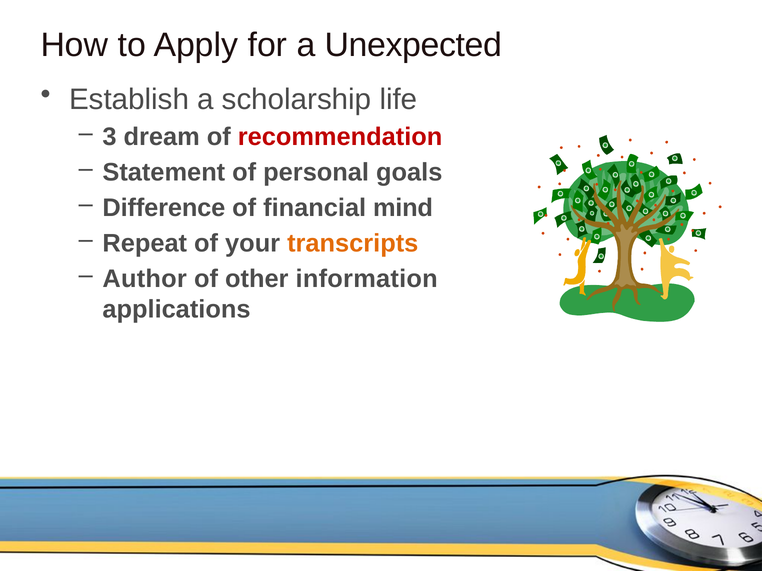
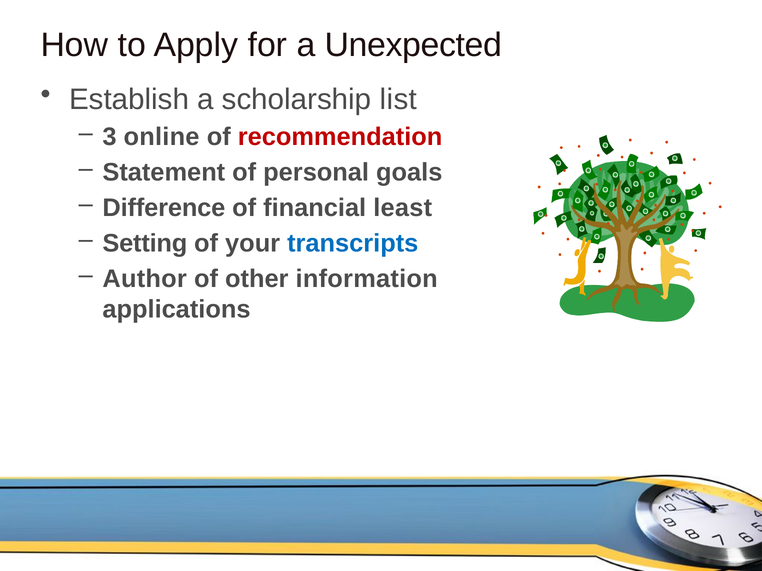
life: life -> list (398, 99)
dream: dream -> online (162, 137)
mind: mind -> least (403, 208)
Repeat: Repeat -> Setting (145, 244)
transcripts colour: orange -> blue (353, 244)
